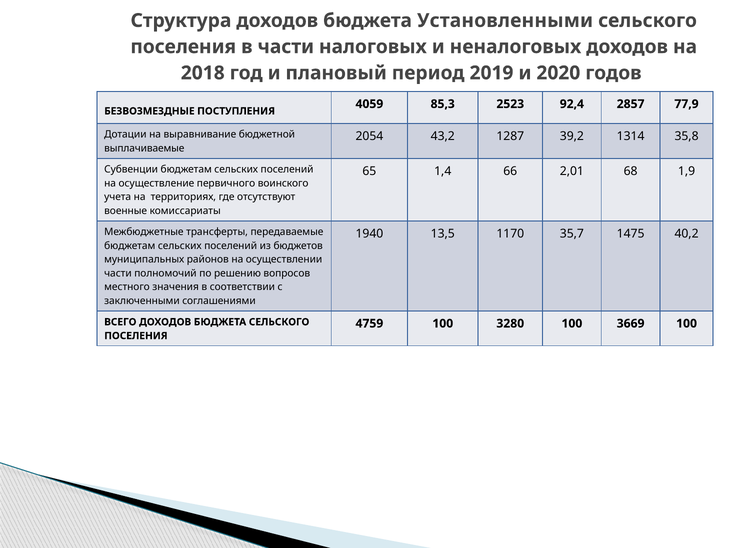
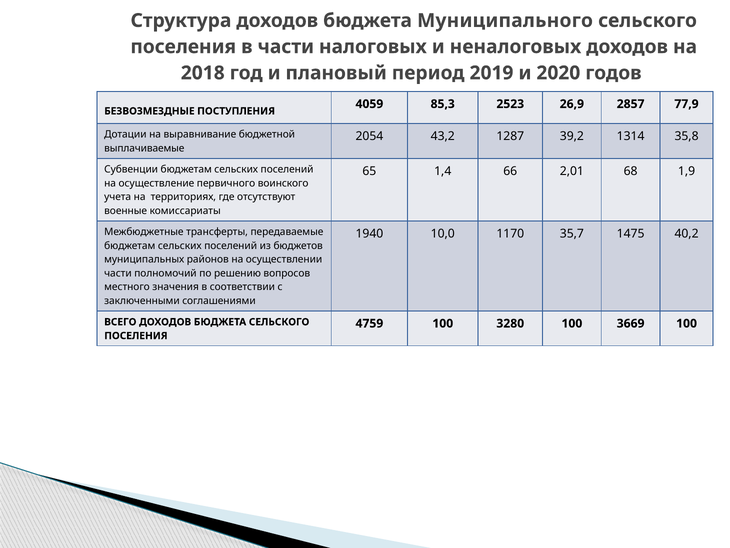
Установленными: Установленными -> Муниципального (505, 21)
92,4: 92,4 -> 26,9 (572, 104)
13,5: 13,5 -> 10,0 (443, 233)
